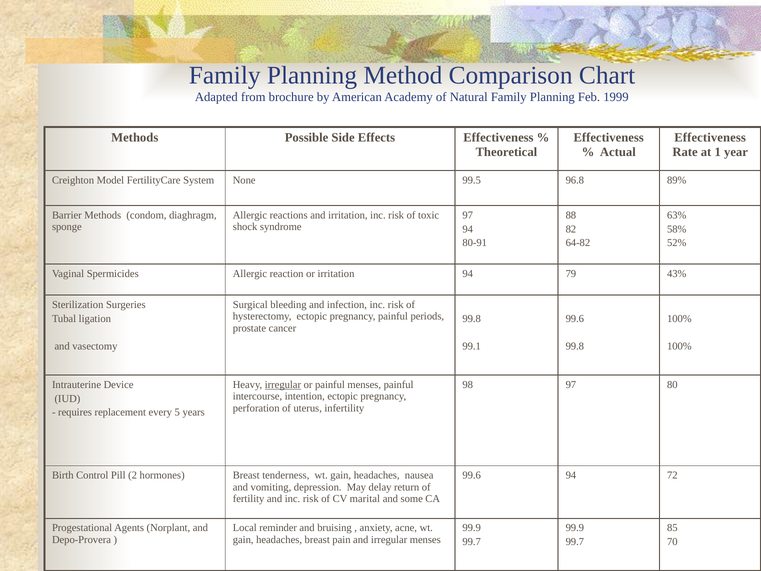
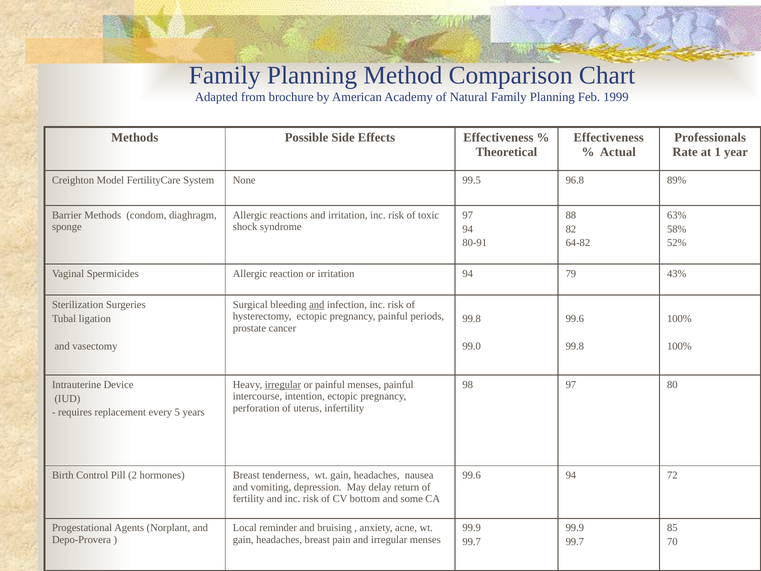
Effectiveness: Effectiveness -> Professionals (710, 138)
and underline: none -> present (317, 305)
99.1: 99.1 -> 99.0 (472, 346)
marital: marital -> bottom (365, 499)
